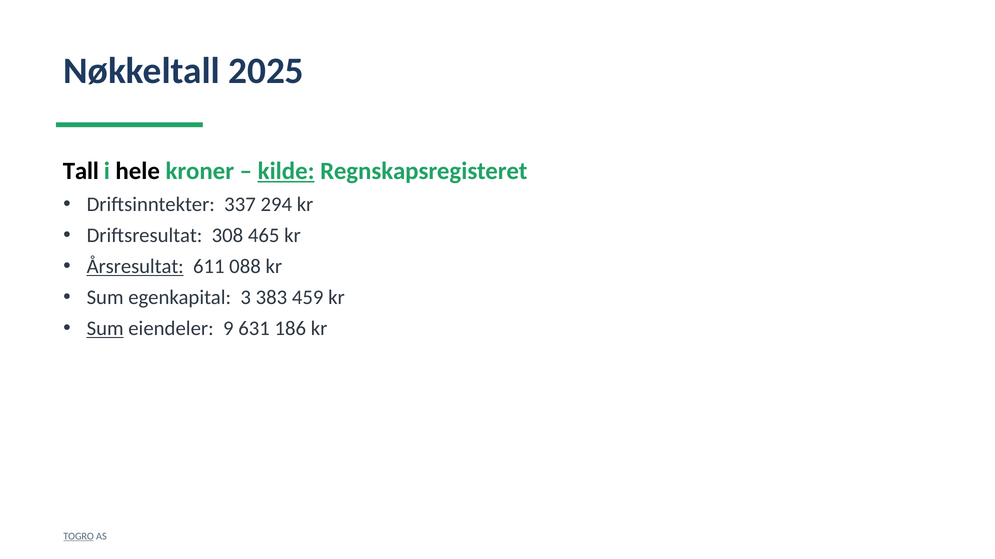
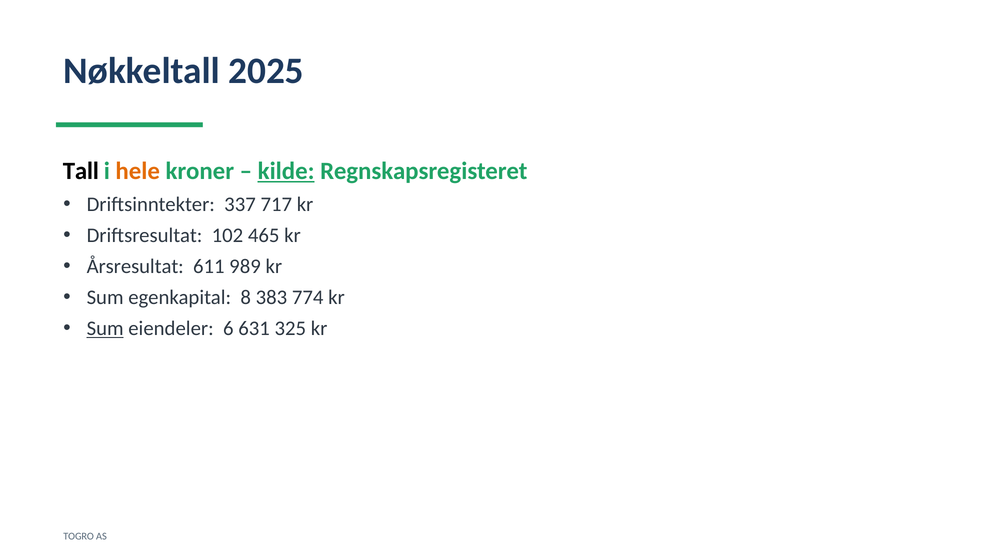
hele colour: black -> orange (138, 171)
294: 294 -> 717 (276, 205)
308: 308 -> 102 (227, 236)
Årsresultat underline: present -> none (135, 267)
088: 088 -> 989 (245, 267)
3: 3 -> 8 (246, 298)
459: 459 -> 774 (308, 298)
9: 9 -> 6 (228, 329)
186: 186 -> 325 (290, 329)
TOGRO underline: present -> none (79, 537)
